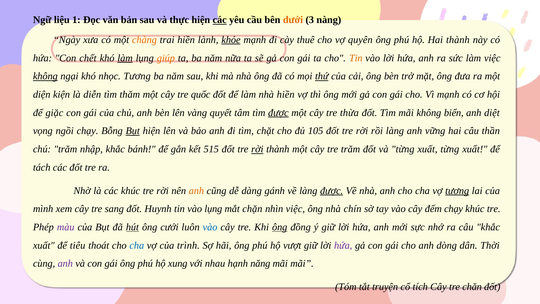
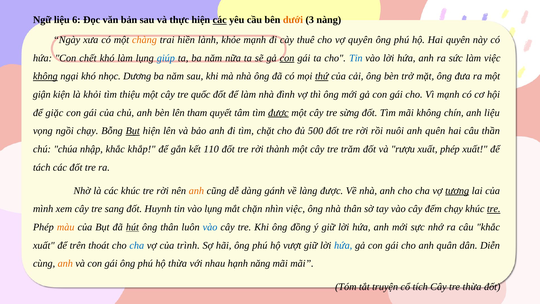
1: 1 -> 6 (76, 20)
khỏe underline: present -> none (231, 40)
Hai thành: thành -> quyên (458, 40)
làm underline: present -> none (125, 58)
giúp colour: orange -> blue (166, 58)
con underline: none -> present (287, 58)
Tin colour: orange -> blue (356, 58)
nhọc Tương: Tương -> Dương (137, 76)
diện: diện -> giận (42, 94)
diễn: diễn -> khỏi (92, 94)
thăm: thăm -> thiệu (130, 94)
nhà hiền: hiền -> đình (286, 94)
vàng: vàng -> tham (197, 113)
thừa: thừa -> sừng (349, 113)
biển: biển -> chín (454, 113)
anh diệt: diệt -> liệu (492, 113)
105: 105 -> 500 (316, 131)
rồi làng: làng -> nuôi (395, 131)
vững: vững -> quên (435, 131)
chú trăm: trăm -> chúa (66, 149)
bánh: bánh -> khắp (142, 149)
515: 515 -> 110 (211, 149)
rời underline: present -> none (257, 149)
và từng: từng -> rượu (403, 149)
xuất từng: từng -> phép (450, 149)
được underline: present -> none (332, 191)
nhà chín: chín -> thân (353, 209)
tre underline: none -> present (494, 209)
màu colour: purple -> orange (66, 227)
ông cưới: cưới -> thân (169, 227)
ông underline: present -> none (280, 227)
tiêu: tiêu -> trên (78, 245)
hứa colour: purple -> blue (343, 245)
dòng: dòng -> quân (447, 245)
Thời: Thời -> Diễn (490, 245)
anh colour: purple -> orange (65, 263)
hộ xung: xung -> thừa (178, 263)
tre chăn: chăn -> thừa (472, 287)
